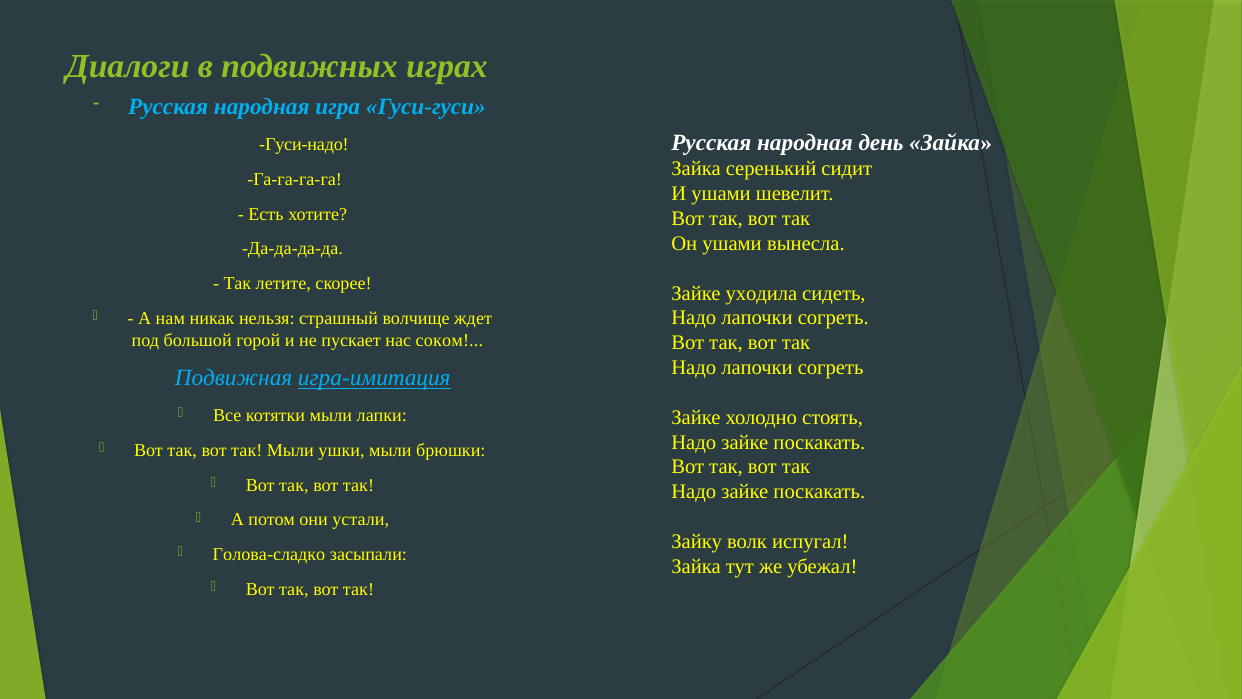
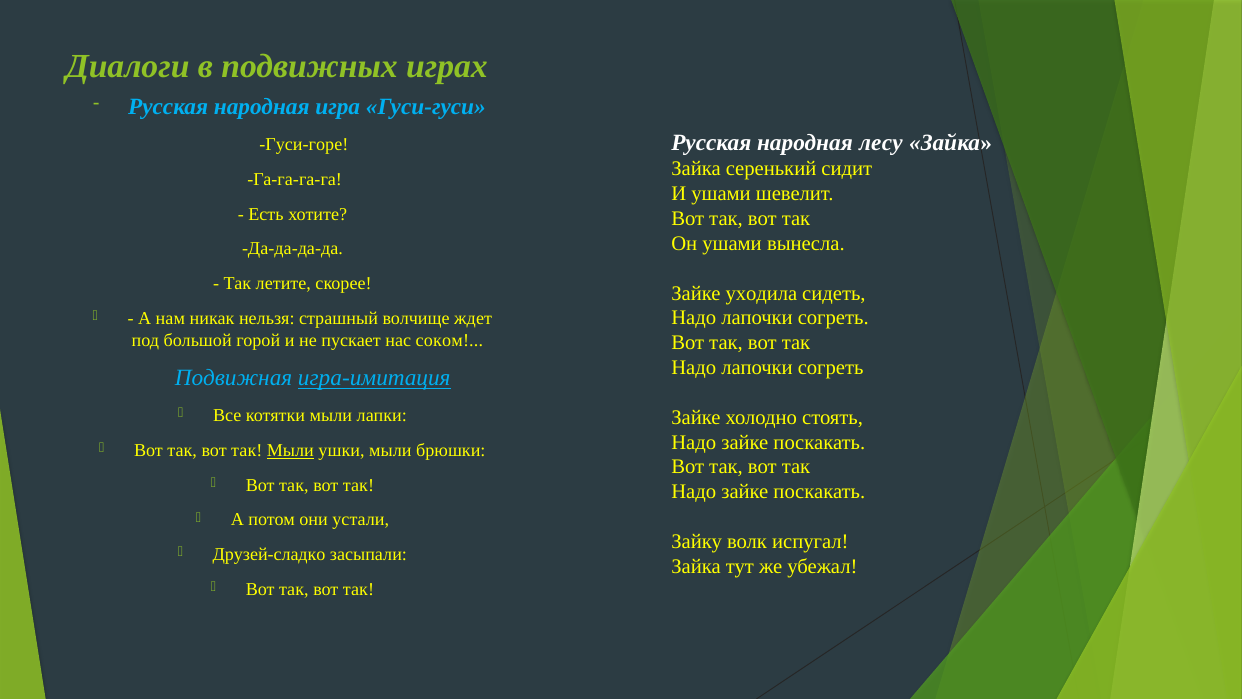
день: день -> лесу (881, 143)
Гуси-надо: Гуси-надо -> Гуси-горе (304, 144)
Мыли underline: none -> present (290, 450)
Голова-сладко: Голова-сладко -> Друзей-сладко (269, 554)
